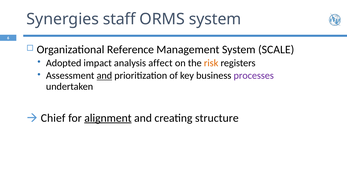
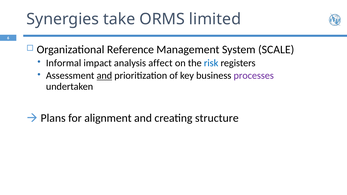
staff: staff -> take (119, 19)
ORMS system: system -> limited (215, 19)
Adopted: Adopted -> Informal (64, 63)
risk colour: orange -> blue (211, 63)
Chief: Chief -> Plans (53, 118)
alignment underline: present -> none (108, 118)
